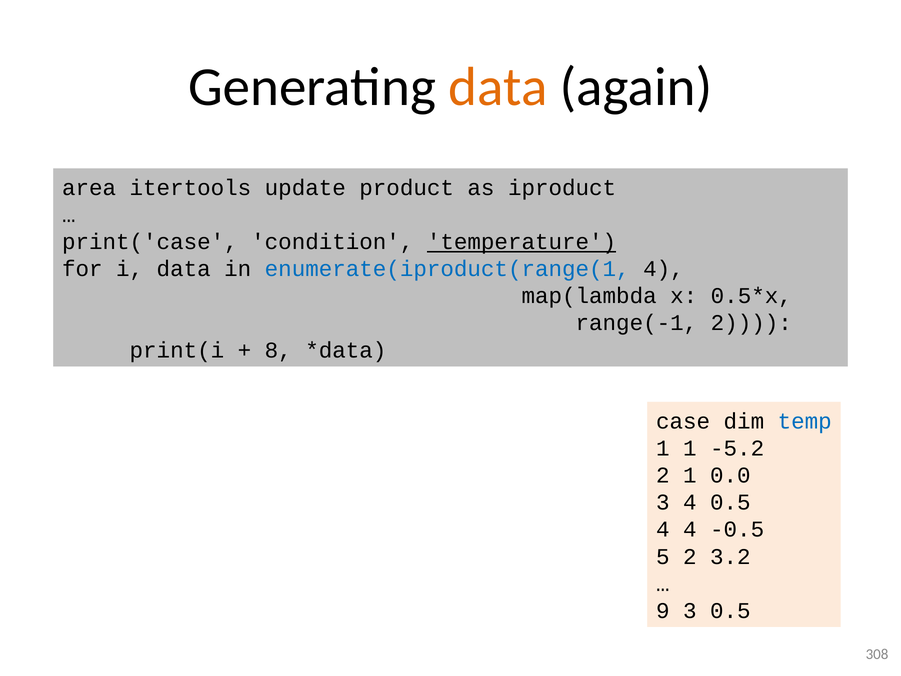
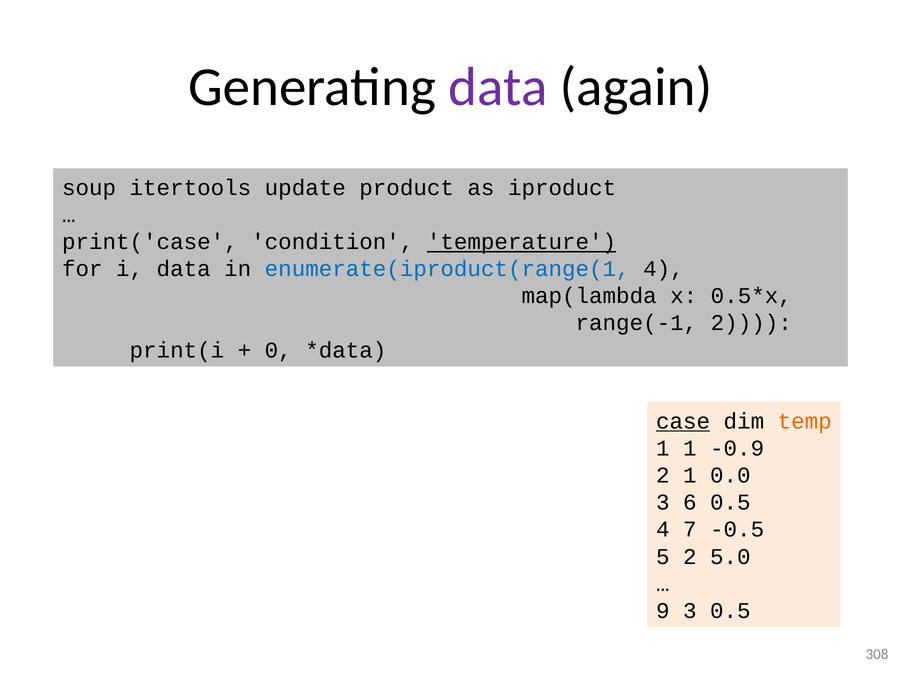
data colour: orange -> purple (498, 87)
area: area -> soup (89, 188)
8: 8 -> 0 (278, 350)
case underline: none -> present (683, 421)
temp colour: blue -> orange (805, 421)
-5.2: -5.2 -> -0.9 (737, 448)
3 4: 4 -> 6 (690, 502)
4 4: 4 -> 7 (690, 529)
3.2: 3.2 -> 5.0 (730, 556)
